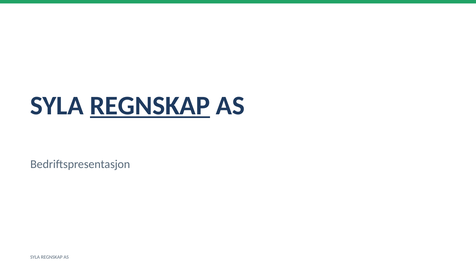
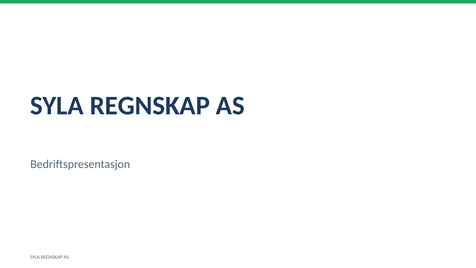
REGNSKAP underline: present -> none (150, 106)
